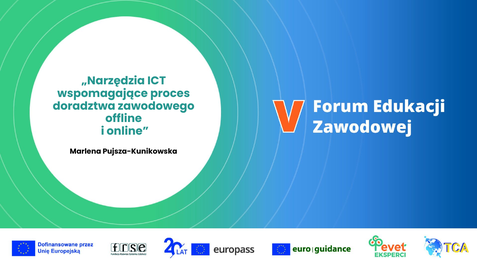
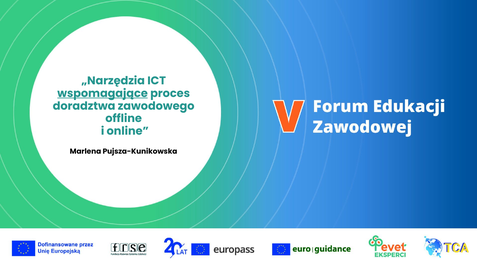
wspomagające underline: none -> present (103, 93)
